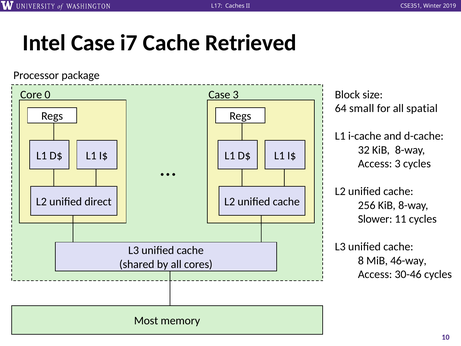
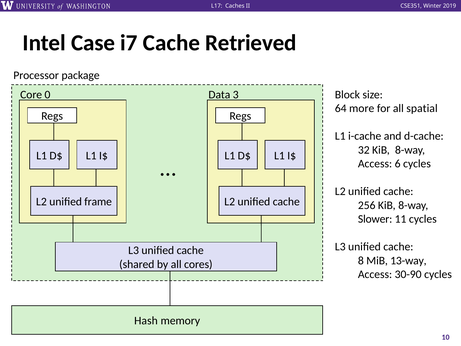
Case: Case -> Data (219, 94)
small: small -> more (362, 108)
Access 3: 3 -> 6 (398, 164)
direct: direct -> frame (98, 202)
46-way: 46-way -> 13-way (408, 260)
30-46: 30-46 -> 30-90 (408, 274)
Most: Most -> Hash (146, 321)
